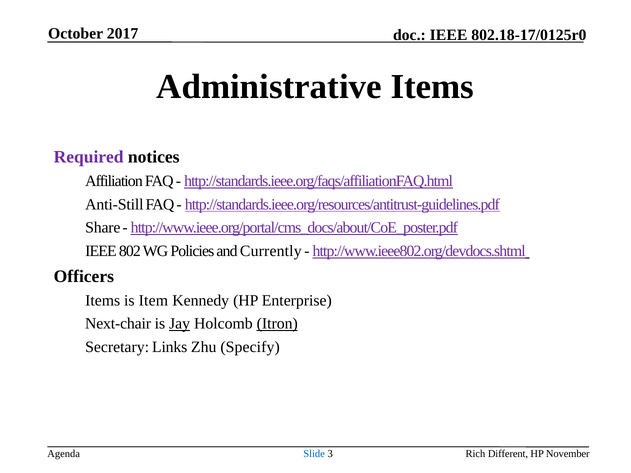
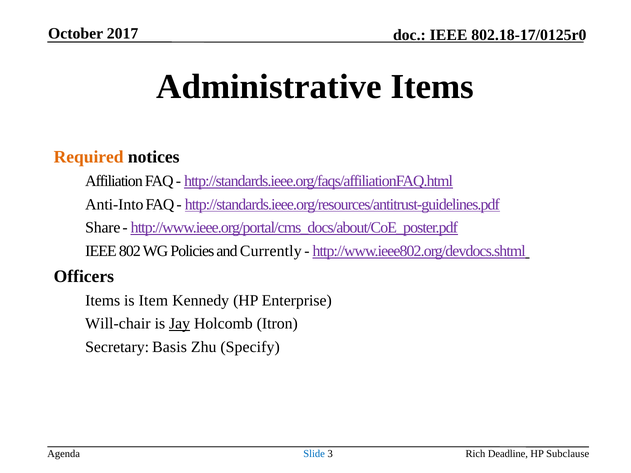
Required colour: purple -> orange (89, 157)
Anti-Still: Anti-Still -> Anti-Into (114, 204)
Next-chair: Next-chair -> Will-chair (118, 324)
Itron underline: present -> none (277, 324)
Links: Links -> Basis (170, 347)
Different: Different -> Deadline (508, 454)
November: November -> Subclause (568, 454)
